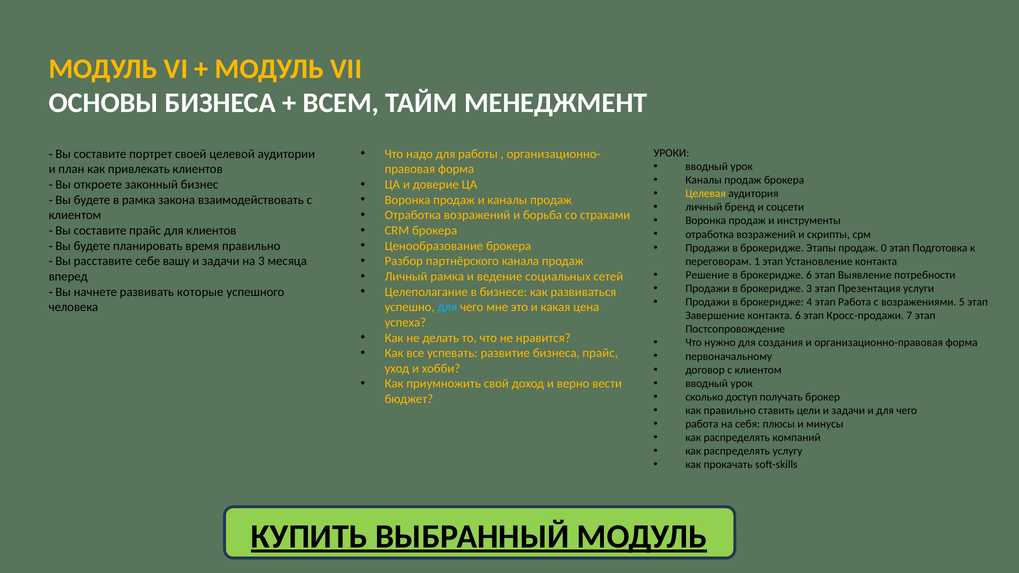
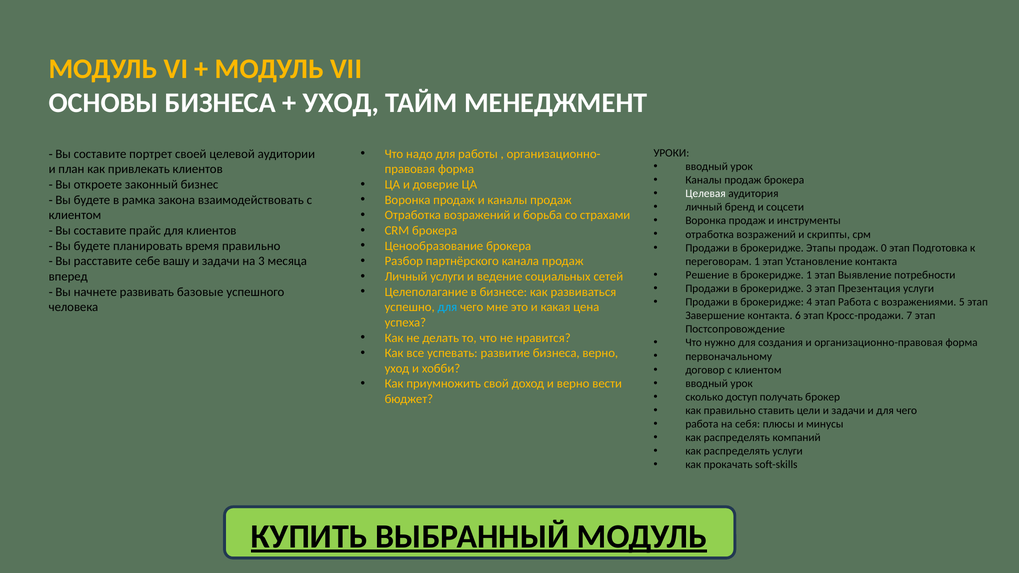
ВСЕМ: ВСЕМ -> УХОД (341, 103)
Целевая colour: yellow -> white (706, 194)
брокеридже 6: 6 -> 1 (809, 275)
Личный рамка: рамка -> услуги (447, 277)
которые: которые -> базовые (200, 292)
бизнеса прайс: прайс -> верно (600, 353)
распределять услугу: услугу -> услуги (788, 451)
